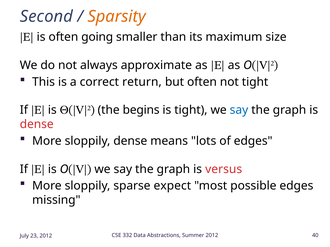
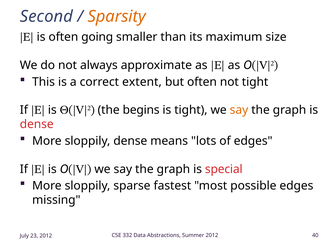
return: return -> extent (142, 82)
say colour: blue -> orange (239, 110)
versus: versus -> special (224, 169)
expect: expect -> fastest (172, 186)
